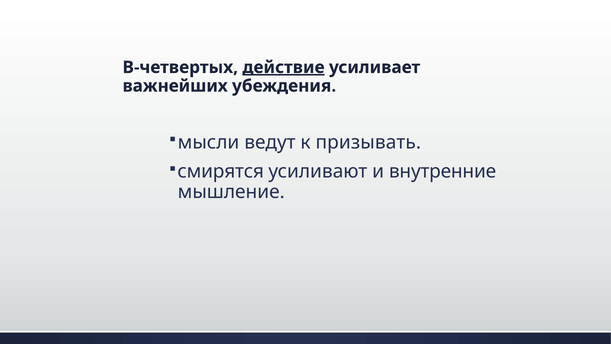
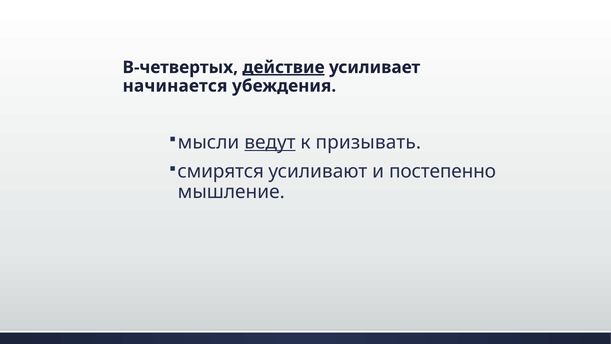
важнейших: важнейших -> начинается (175, 86)
ведут underline: none -> present (270, 142)
внутренние: внутренние -> постепенно (443, 171)
